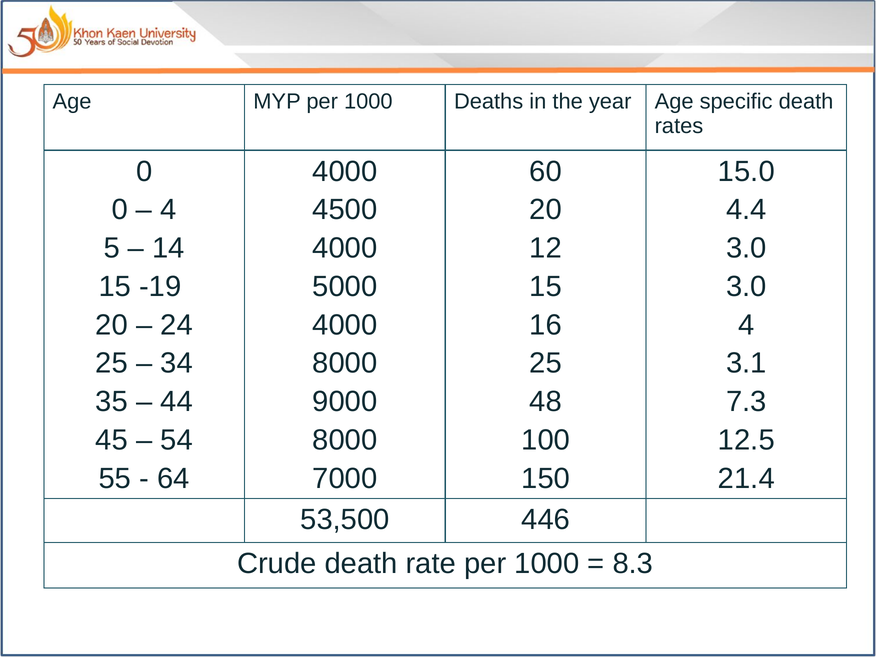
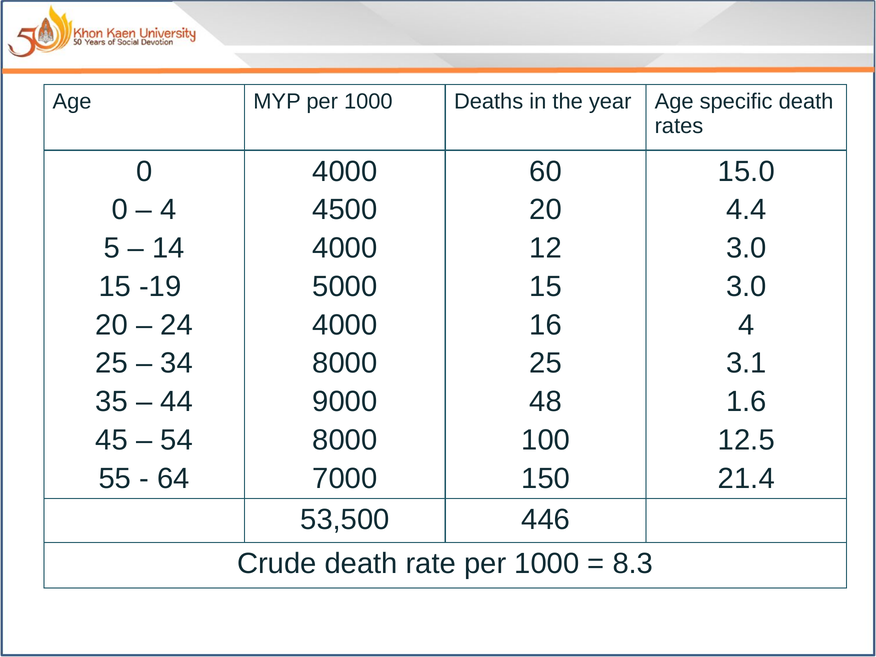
7.3: 7.3 -> 1.6 (746, 402)
